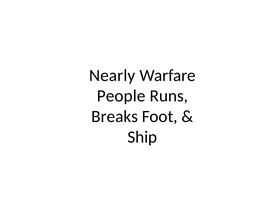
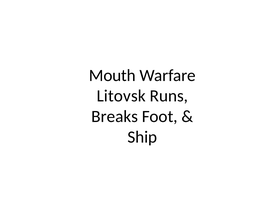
Nearly: Nearly -> Mouth (112, 75)
People: People -> Litovsk (121, 96)
